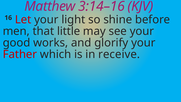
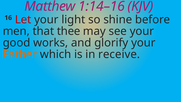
3:14–16: 3:14–16 -> 1:14–16 (101, 6)
little: little -> thee (69, 31)
Father colour: red -> orange (20, 54)
